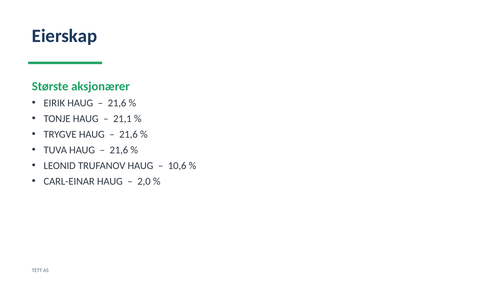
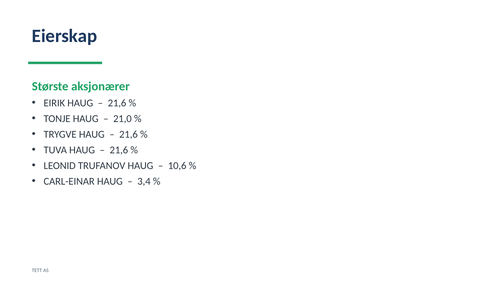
21,1: 21,1 -> 21,0 (122, 119)
2,0: 2,0 -> 3,4 (144, 181)
